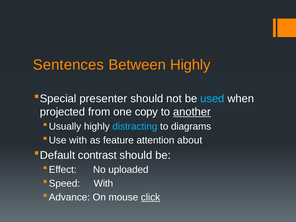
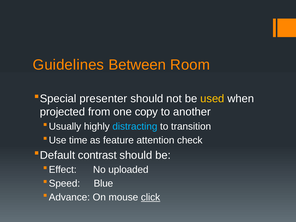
Sentences: Sentences -> Guidelines (68, 65)
Between Highly: Highly -> Room (190, 65)
used colour: light blue -> yellow (212, 99)
another underline: present -> none (192, 112)
diagrams: diagrams -> transition (191, 126)
with: with -> time (78, 140)
about: about -> check (190, 140)
With: With -> Blue (103, 183)
